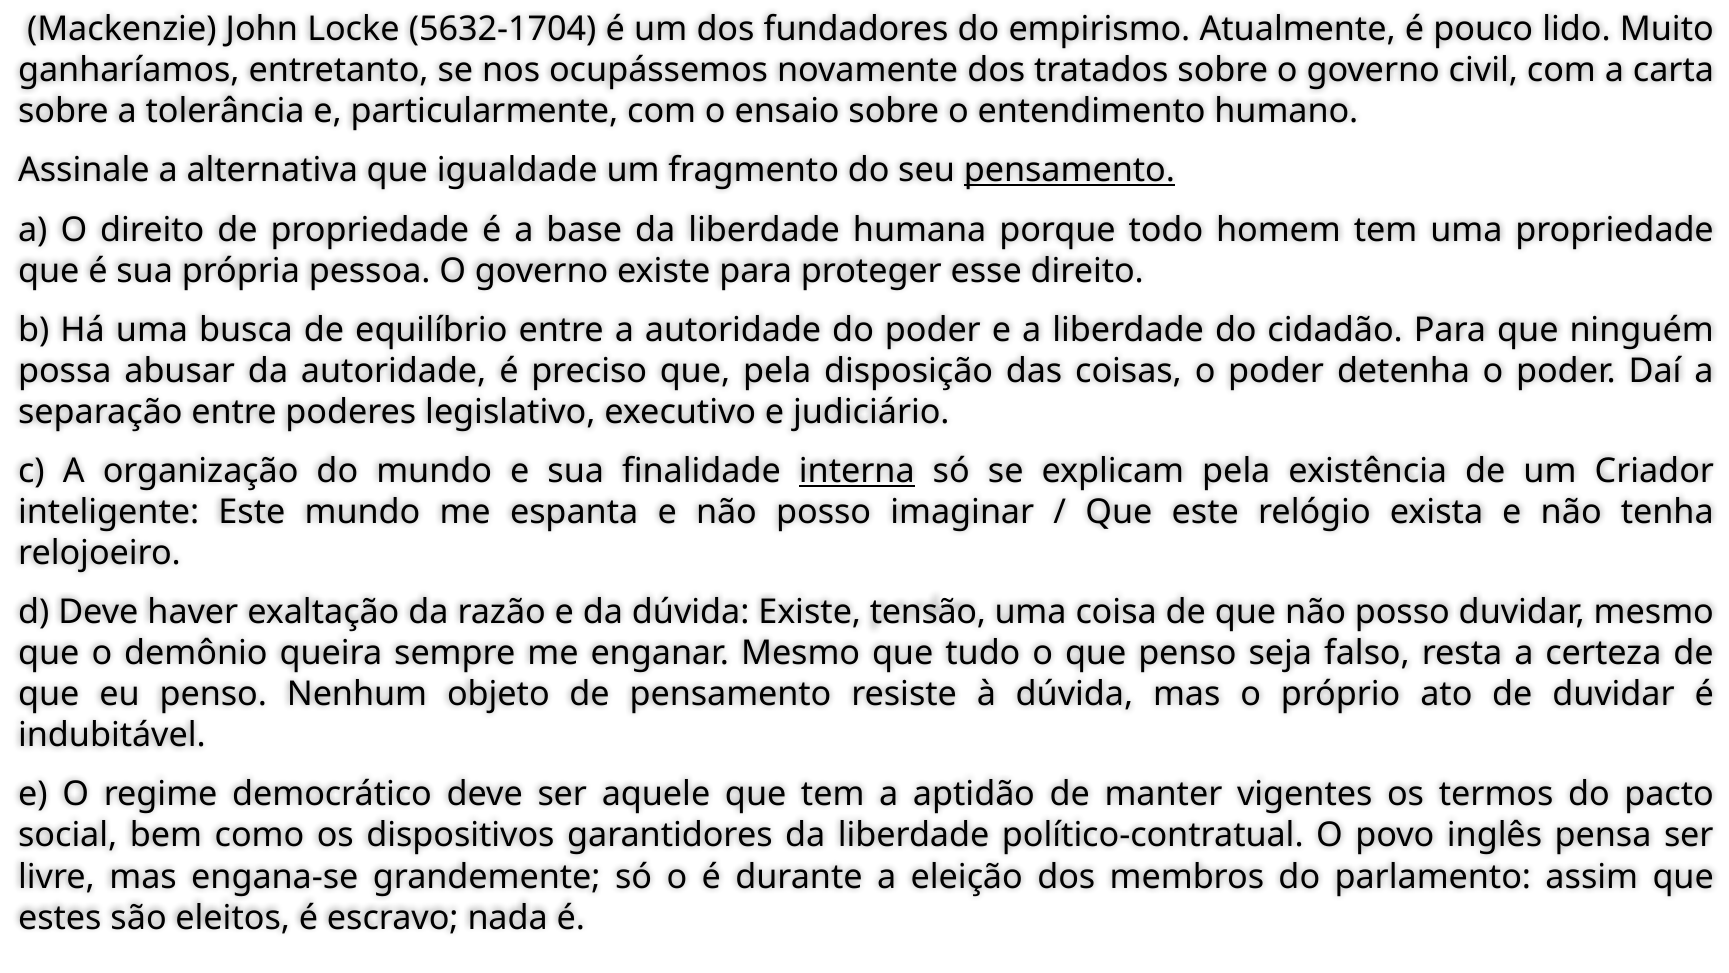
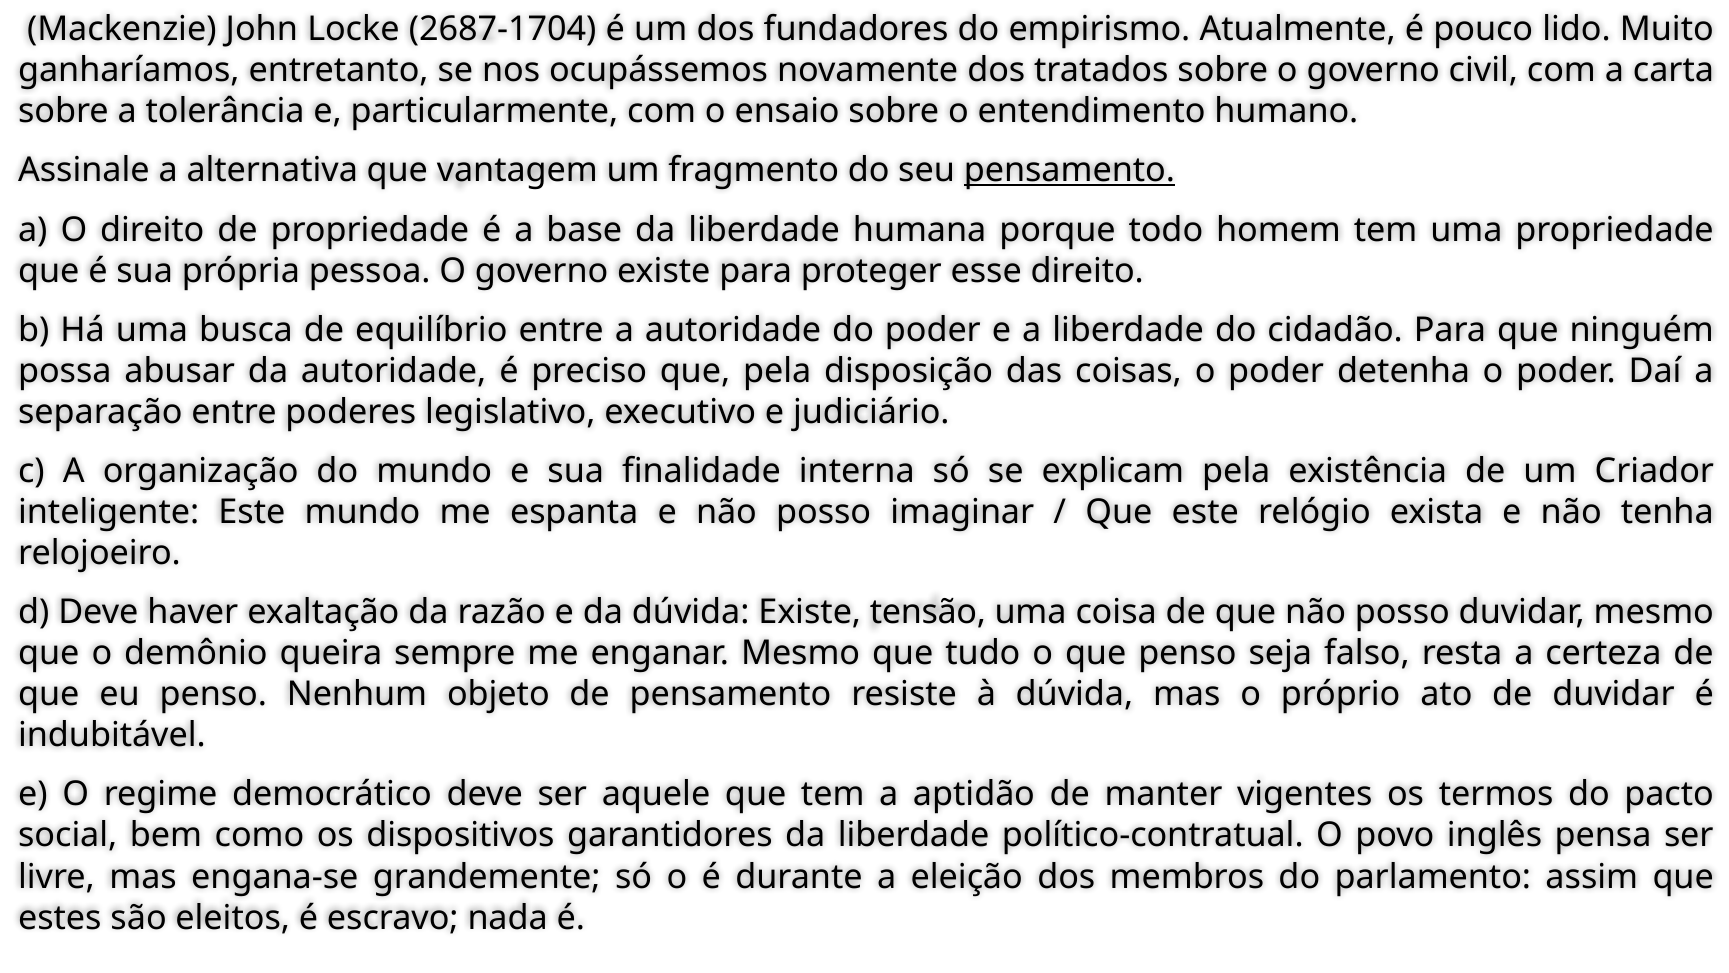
5632-1704: 5632-1704 -> 2687-1704 (503, 29)
igualdade: igualdade -> vantagem (517, 171)
interna underline: present -> none (857, 471)
